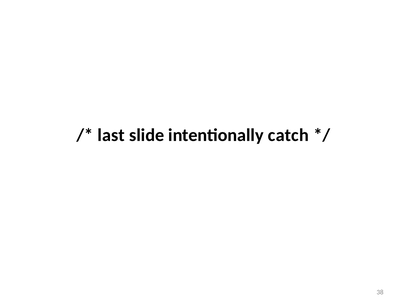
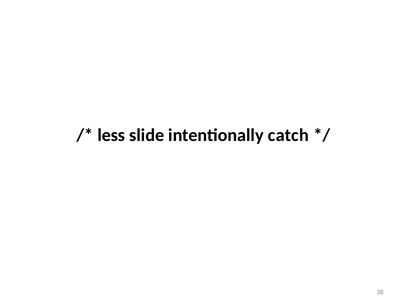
last: last -> less (111, 135)
